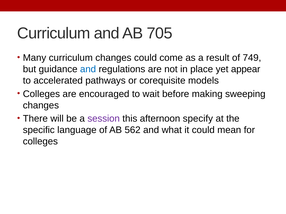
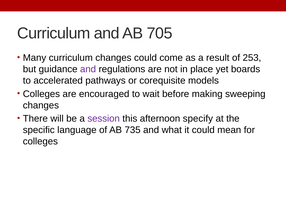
749: 749 -> 253 (252, 58)
and colour: blue -> purple (88, 69)
appear: appear -> boards (246, 69)
562: 562 -> 735 (133, 130)
